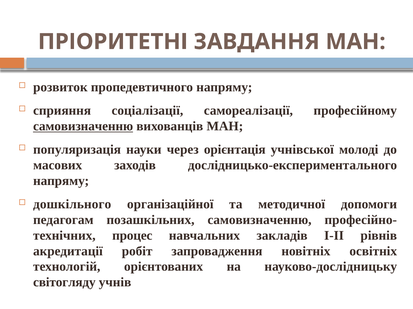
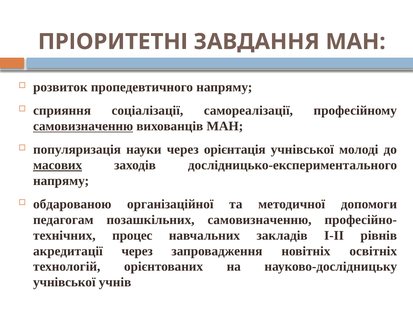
масових underline: none -> present (58, 166)
дошкільного: дошкільного -> обдарованою (72, 205)
акредитації робіт: робіт -> через (137, 252)
світогляду: світогляду -> учнівської (64, 283)
